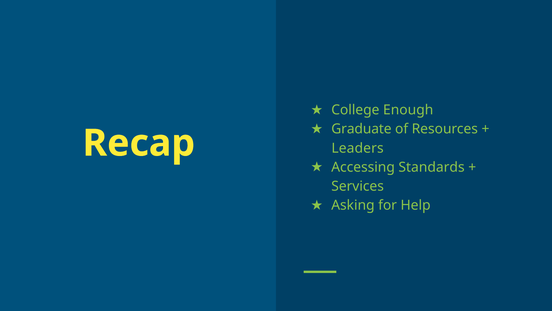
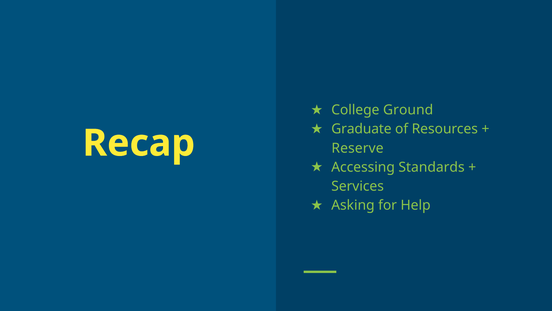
Enough: Enough -> Ground (408, 110)
Leaders: Leaders -> Reserve (358, 148)
